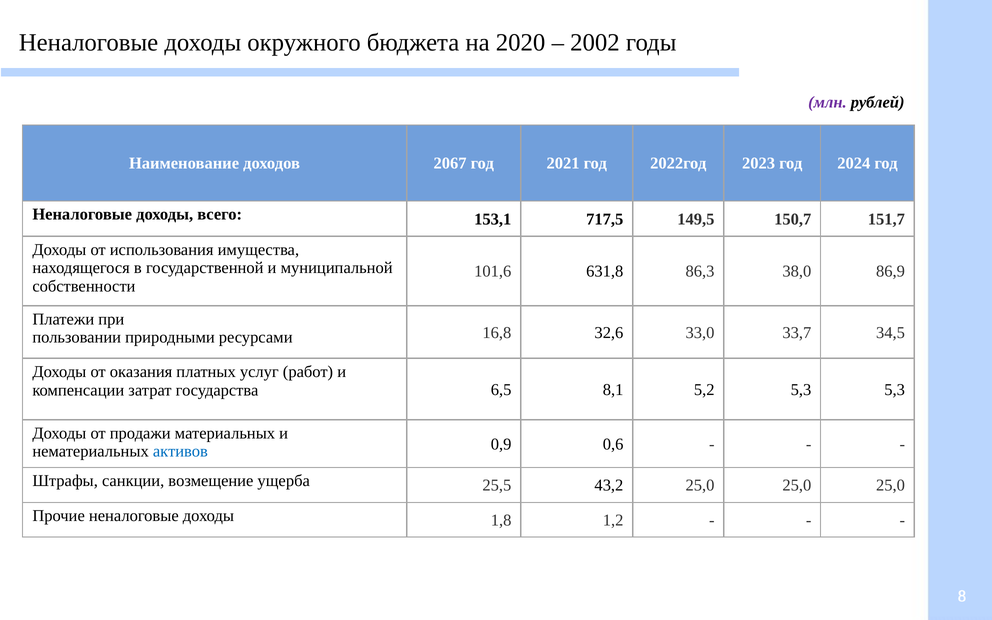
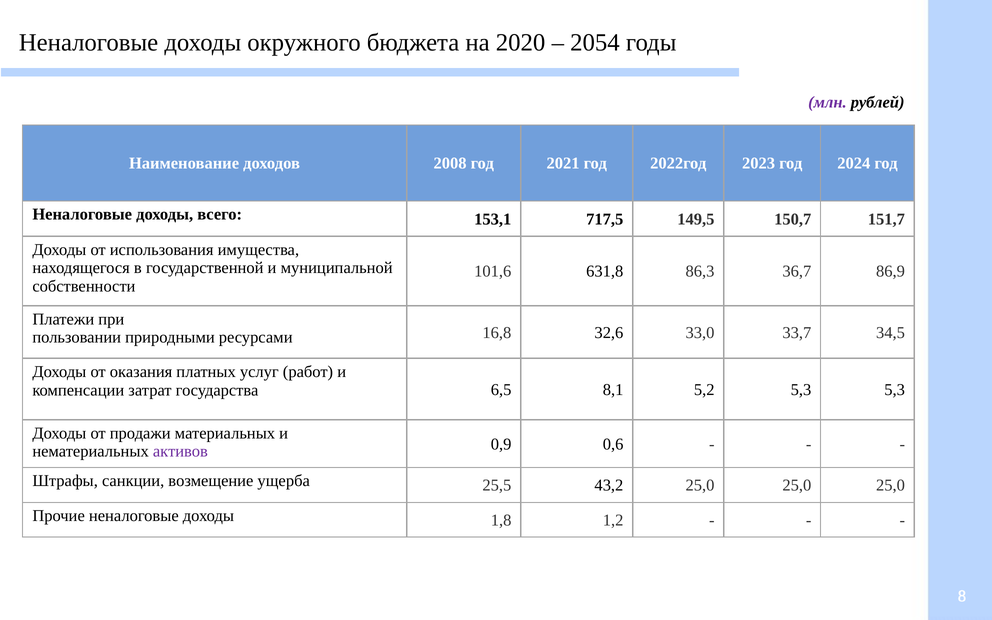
2002: 2002 -> 2054 (595, 43)
2067: 2067 -> 2008 (450, 164)
38,0: 38,0 -> 36,7 (797, 272)
активов colour: blue -> purple (180, 451)
